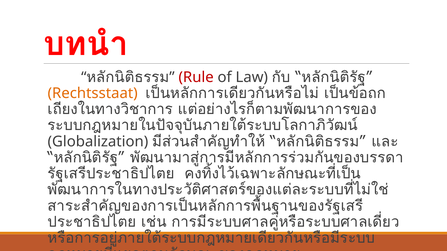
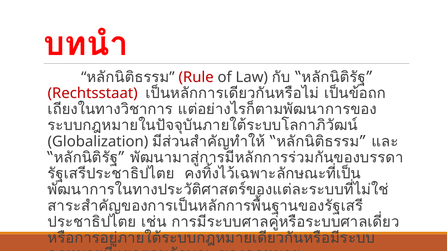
Rechtsstaat colour: orange -> red (93, 93)
